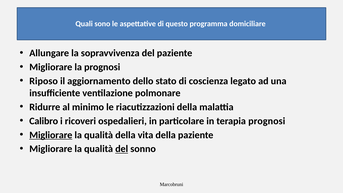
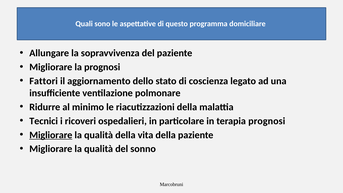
Riposo: Riposo -> Fattori (44, 81)
Calibro: Calibro -> Tecnici (44, 121)
del underline: present -> none (122, 149)
